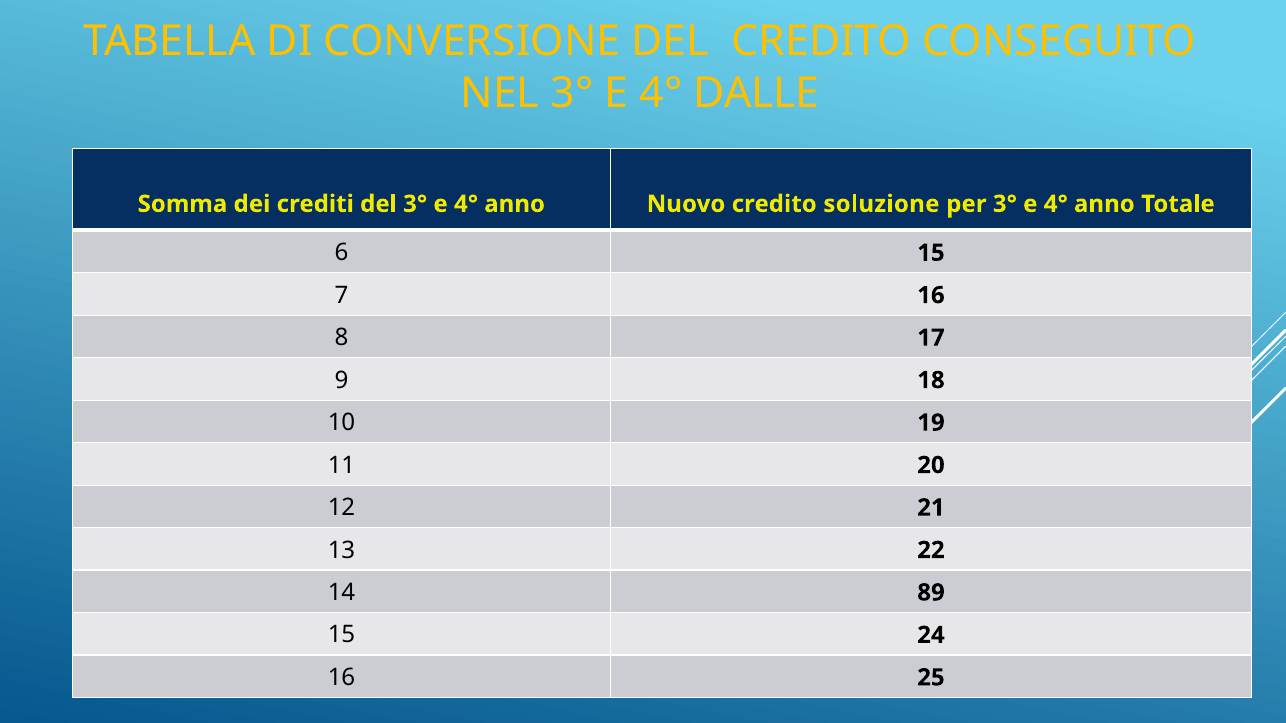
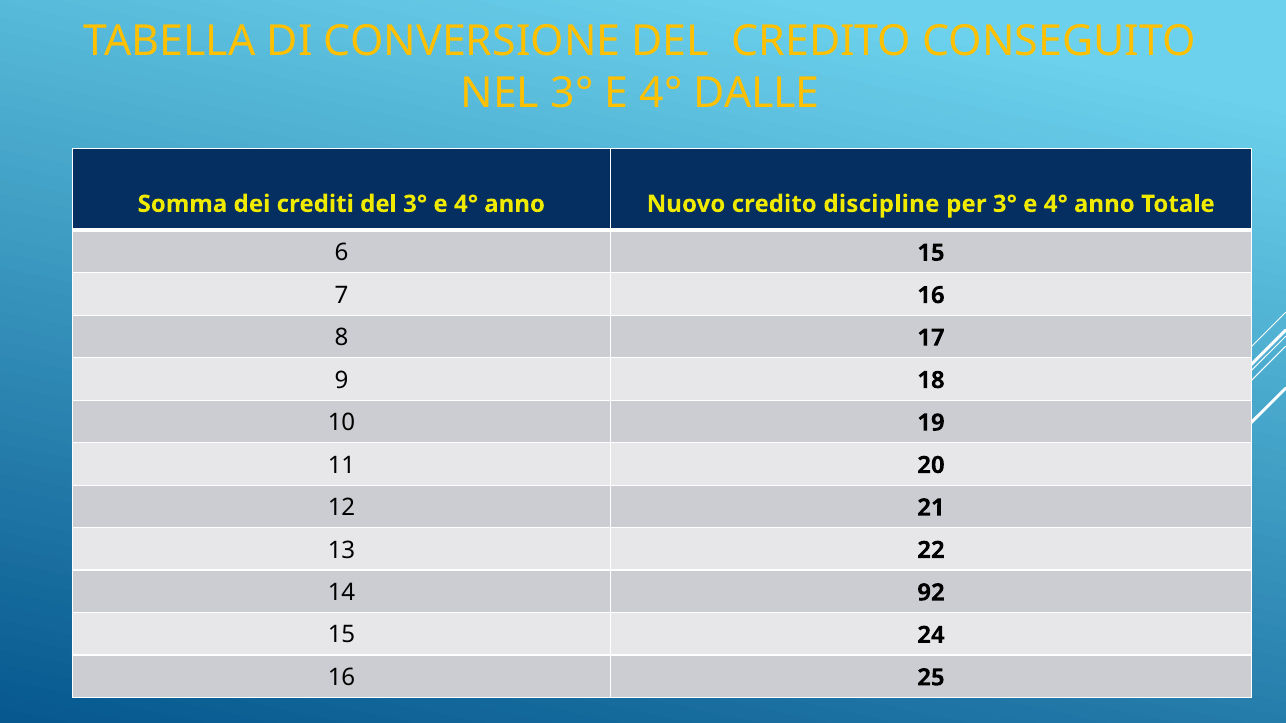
soluzione: soluzione -> discipline (881, 204)
89: 89 -> 92 (931, 593)
